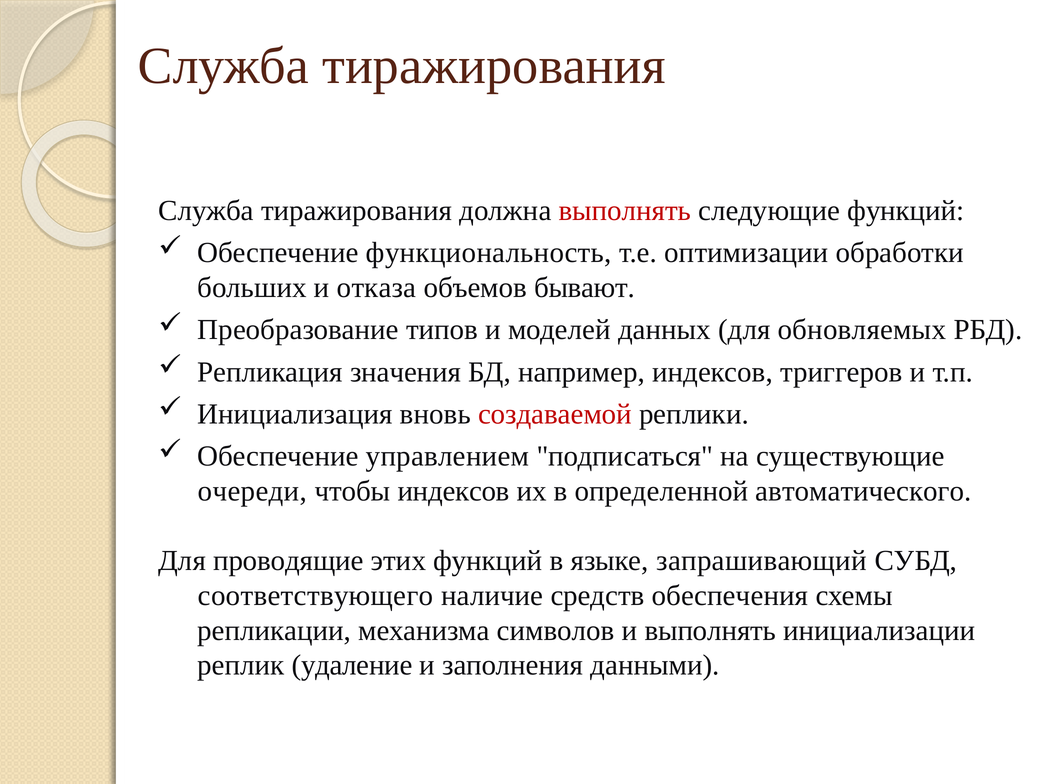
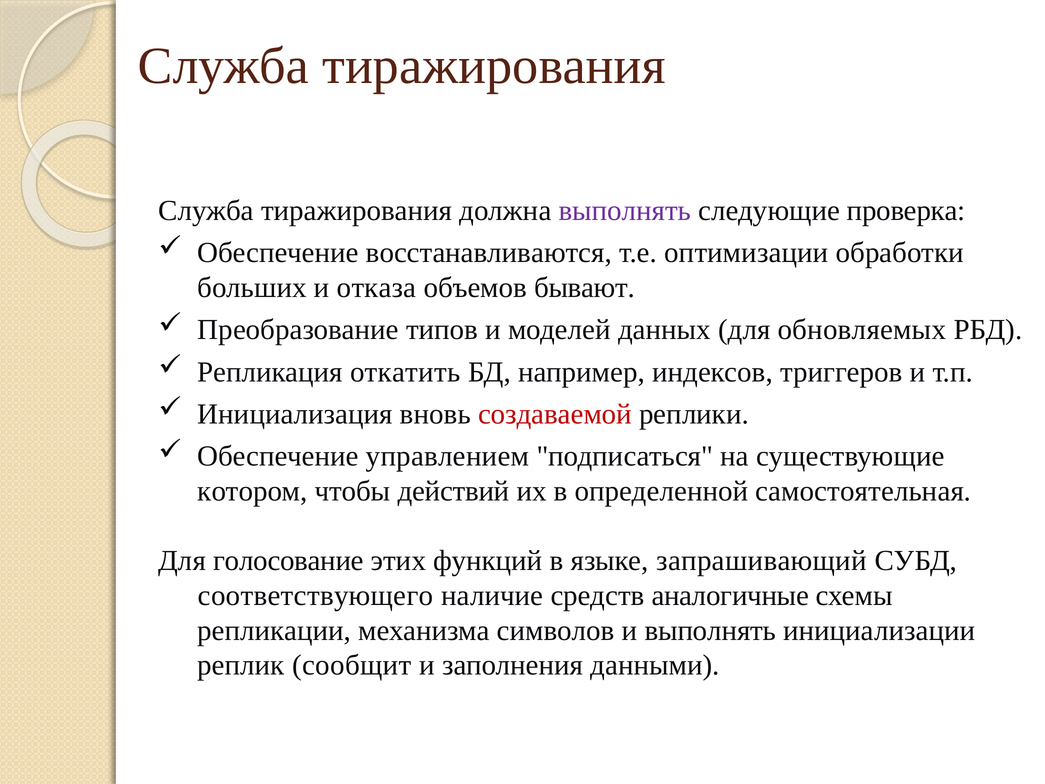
выполнять colour: red -> purple (625, 211)
следующие функций: функций -> проверка (906, 211)
функциональность: функциональность -> восстанавливаются (489, 253)
значения: значения -> откатить (405, 372)
очереди: очереди -> котором (252, 491)
чтобы индексов: индексов -> действий (454, 491)
автоматического: автоматического -> самостоятельная (863, 491)
проводящие: проводящие -> голосование (288, 561)
обеспечения: обеспечения -> аналогичные (730, 595)
удаление: удаление -> сообщит (352, 665)
